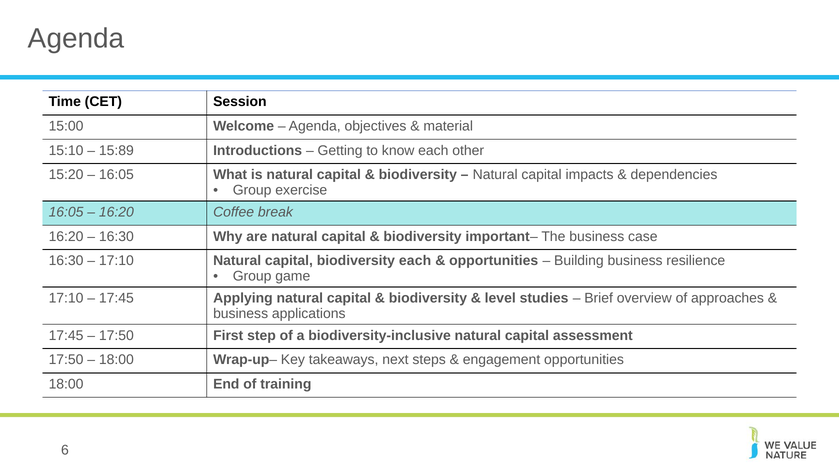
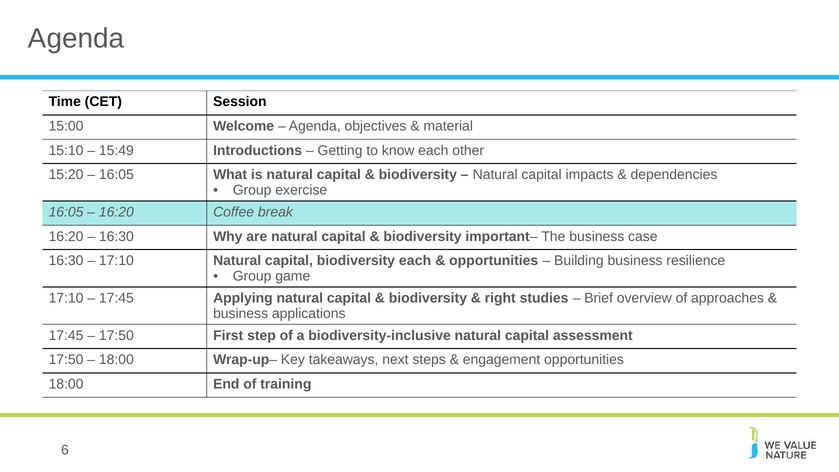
15:89: 15:89 -> 15:49 (116, 150)
level: level -> right (500, 298)
